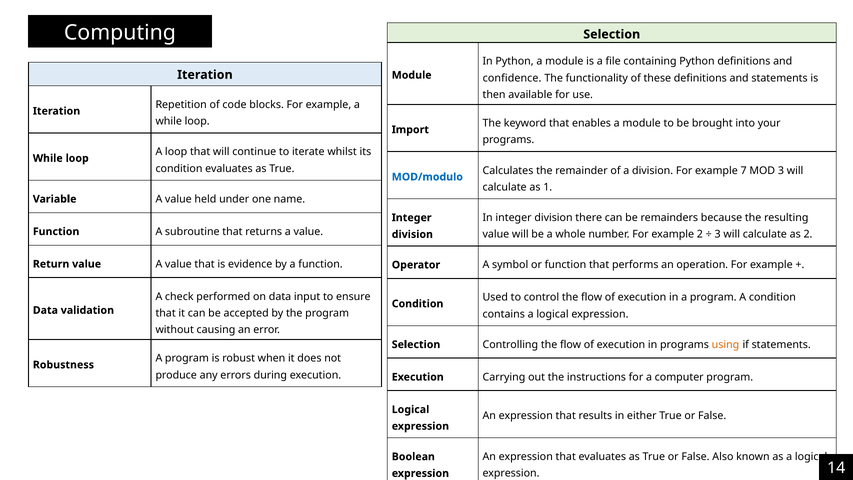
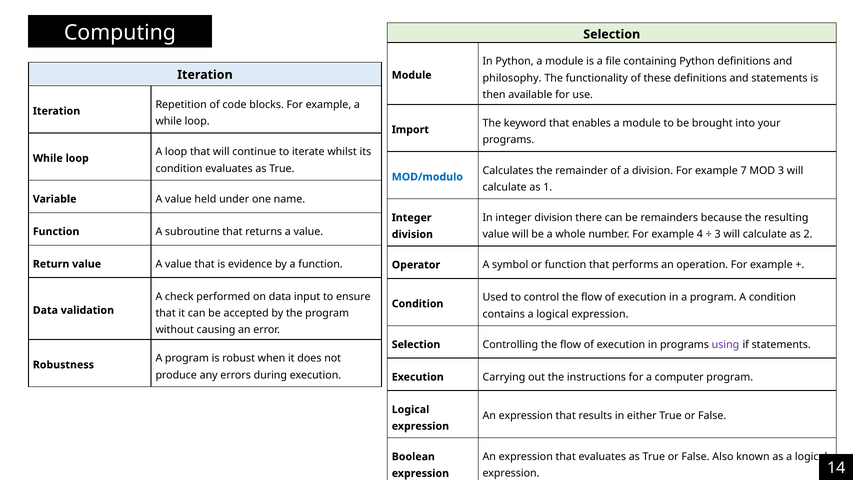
confidence: confidence -> philosophy (512, 78)
example 2: 2 -> 4 (700, 234)
using colour: orange -> purple (726, 344)
